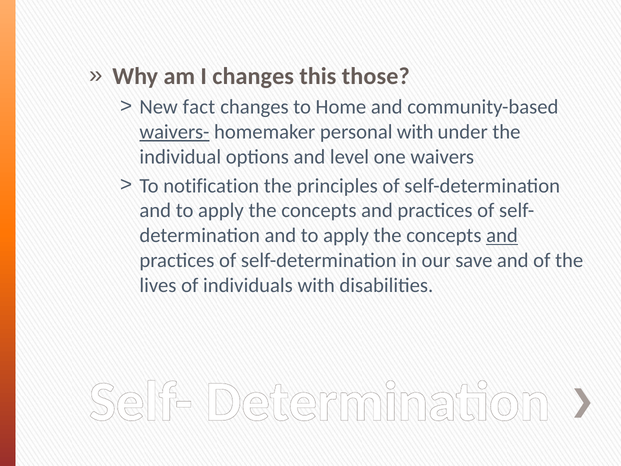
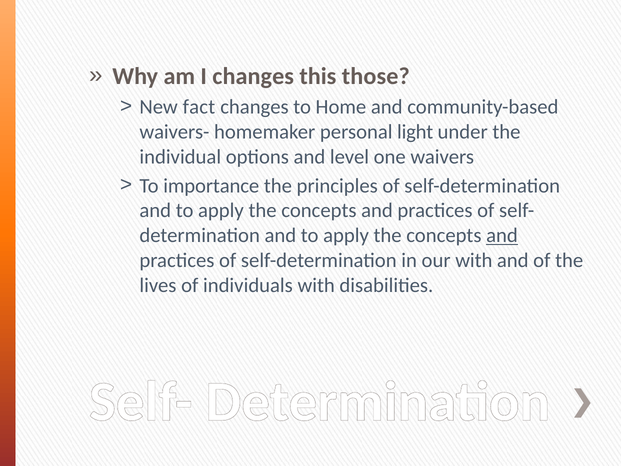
waivers- underline: present -> none (174, 132)
personal with: with -> light (415, 132)
notification: notification -> importance (211, 186)
our save: save -> with (474, 260)
